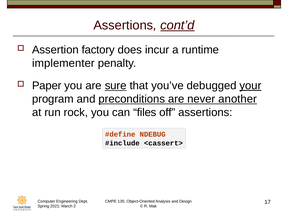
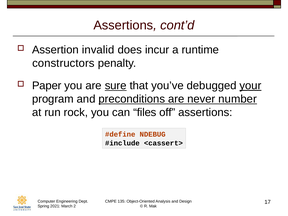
cont’d underline: present -> none (177, 25)
factory: factory -> invalid (98, 50)
implementer: implementer -> constructors (63, 63)
another: another -> number (238, 99)
